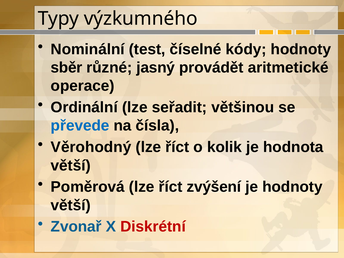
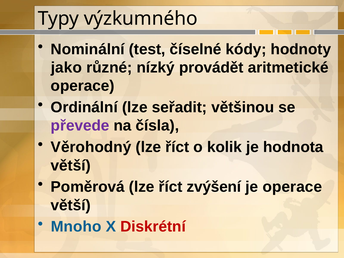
sběr: sběr -> jako (66, 68)
jasný: jasný -> nízký (156, 68)
převede colour: blue -> purple (80, 126)
je hodnoty: hodnoty -> operace (292, 187)
Zvonař: Zvonař -> Mnoho (76, 227)
